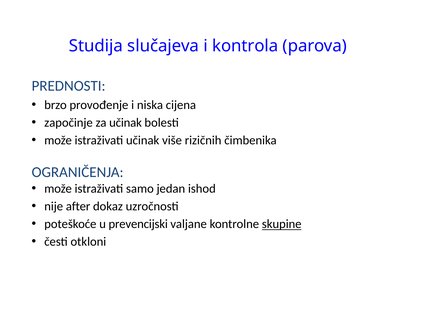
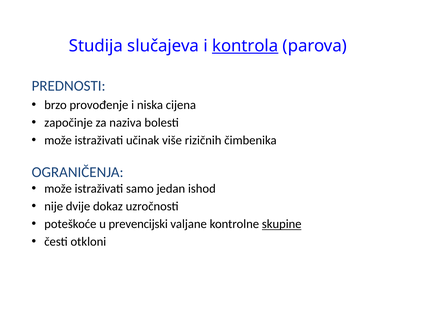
kontrola underline: none -> present (245, 46)
za učinak: učinak -> naziva (125, 123)
after: after -> dvije (78, 206)
